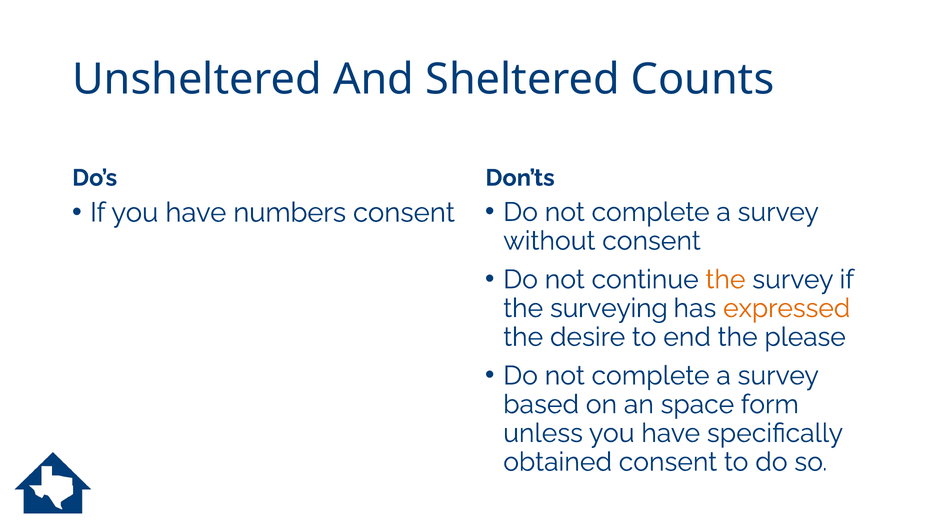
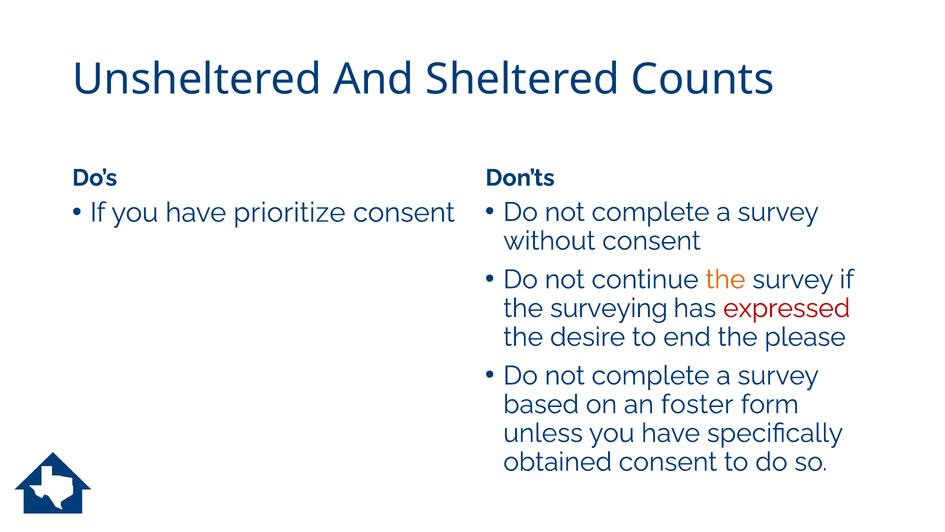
numbers: numbers -> prioritize (289, 212)
expressed colour: orange -> red (787, 308)
space: space -> foster (697, 404)
